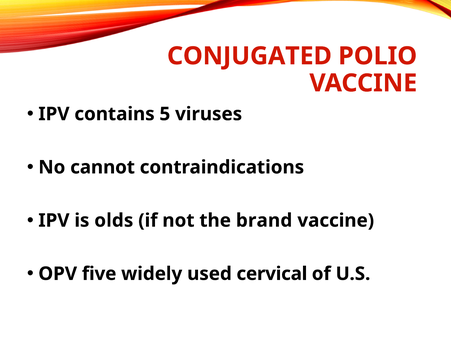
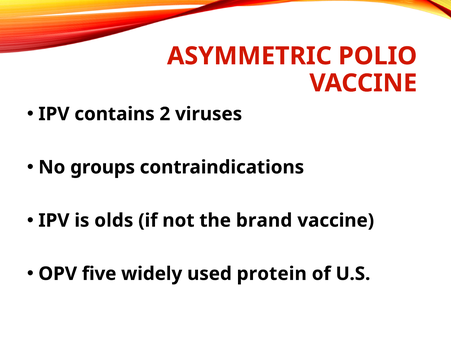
CONJUGATED: CONJUGATED -> ASYMMETRIC (249, 56)
5: 5 -> 2 (165, 114)
cannot: cannot -> groups (103, 167)
cervical: cervical -> protein (272, 273)
